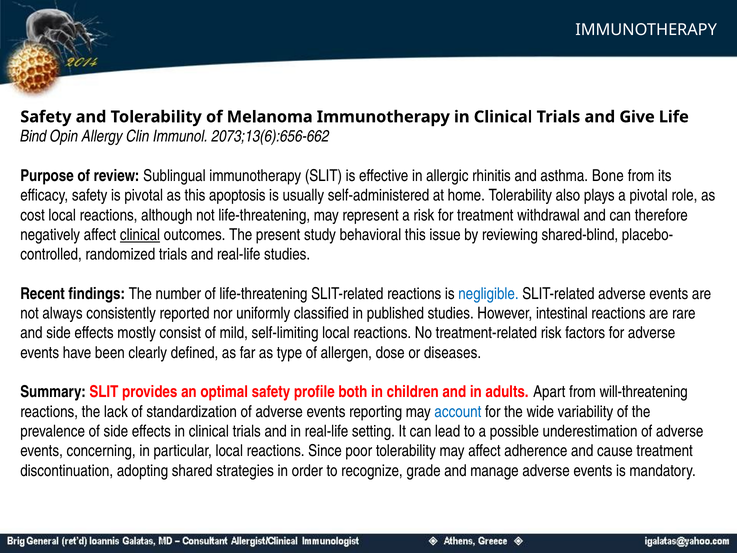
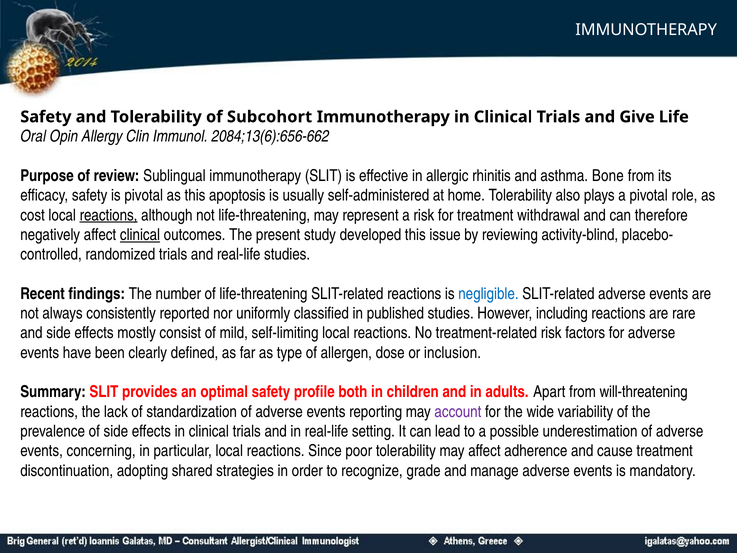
Melanoma: Melanoma -> Subcohort (270, 117)
Bind: Bind -> Oral (33, 136)
2073;13(6):656-662: 2073;13(6):656-662 -> 2084;13(6):656-662 (270, 136)
reactions underline: none -> present (109, 215)
behavioral: behavioral -> developed (370, 235)
shared-blind: shared-blind -> activity-blind (580, 235)
intestinal: intestinal -> including (562, 313)
diseases: diseases -> inclusion (453, 353)
account colour: blue -> purple (458, 411)
